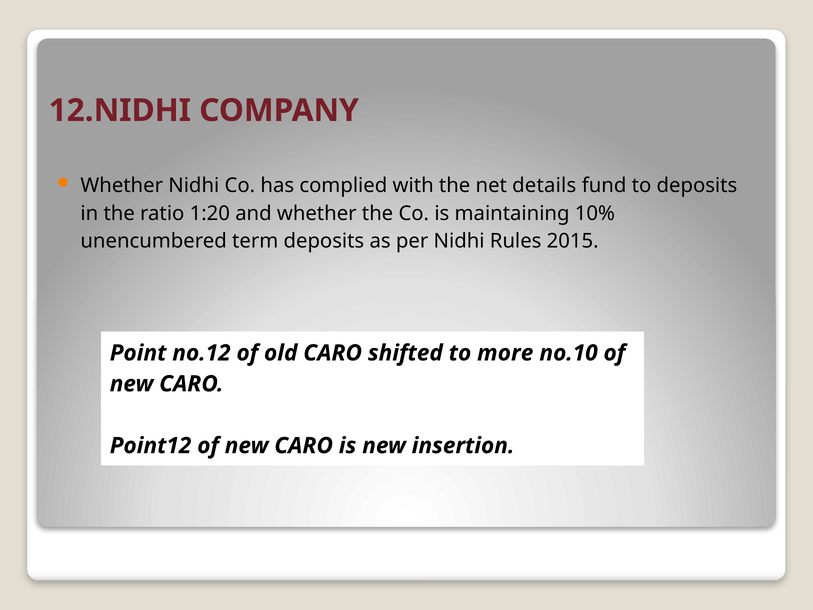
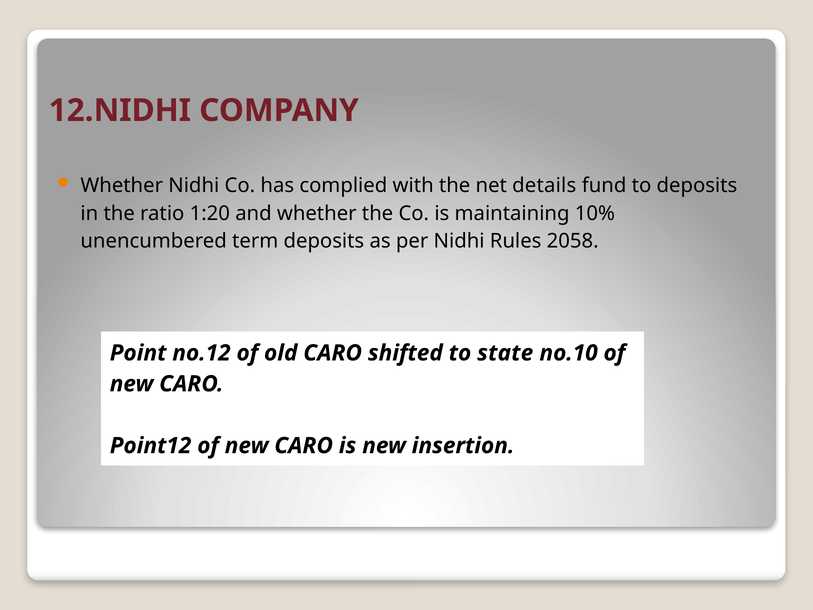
2015: 2015 -> 2058 (573, 241)
more: more -> state (505, 353)
